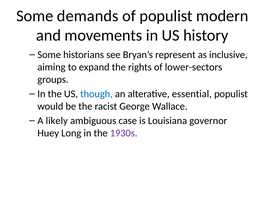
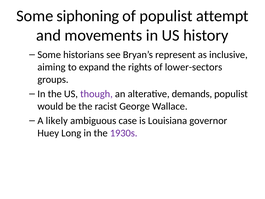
demands: demands -> siphoning (88, 16)
modern: modern -> attempt (222, 16)
though colour: blue -> purple (96, 94)
essential: essential -> demands (192, 94)
